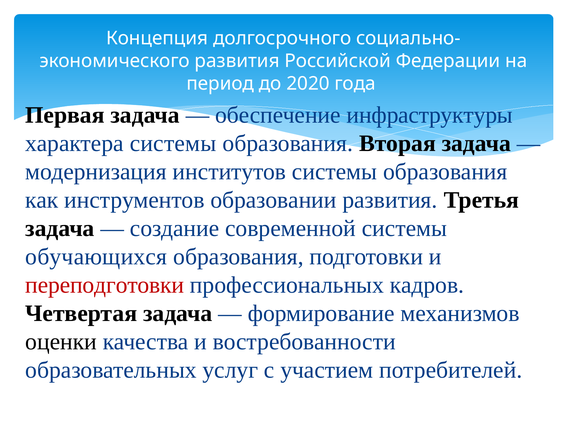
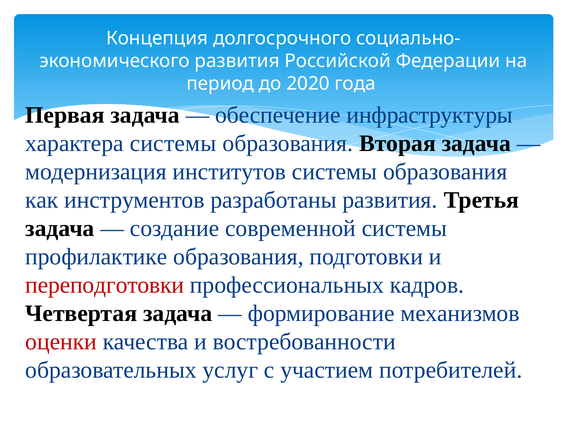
образовании: образовании -> разработаны (273, 200)
обучающихся: обучающихся -> профилактике (96, 257)
оценки colour: black -> red (61, 342)
